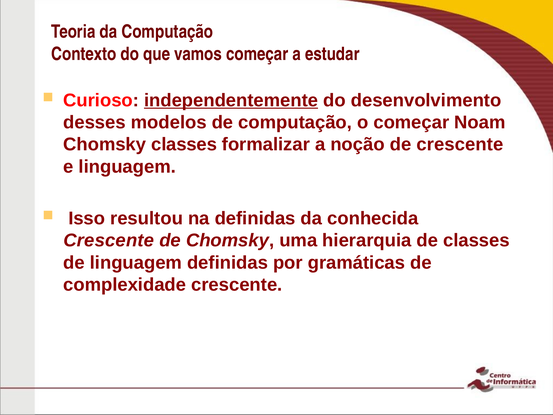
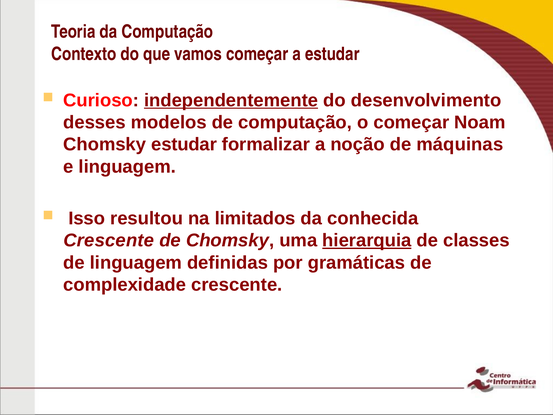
Chomsky classes: classes -> estudar (184, 144)
de crescente: crescente -> máquinas (460, 144)
na definidas: definidas -> limitados (255, 218)
hierarquia underline: none -> present (367, 240)
